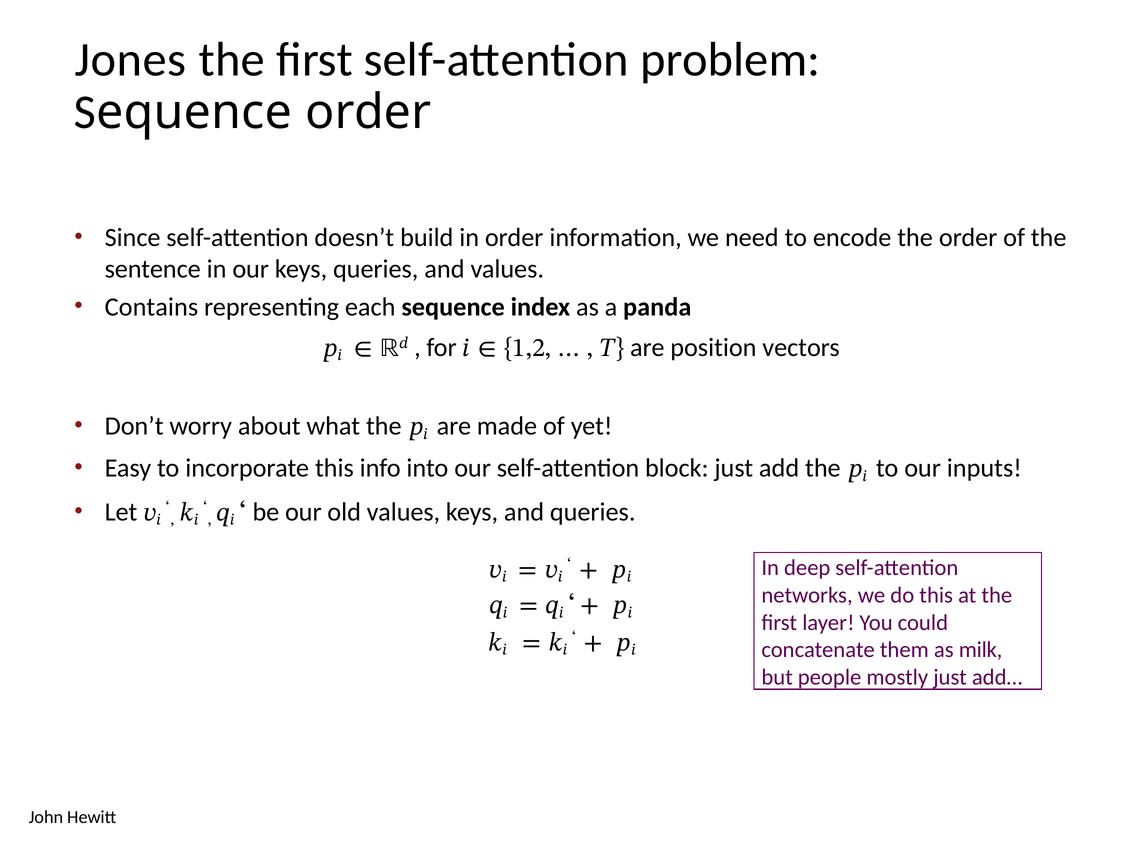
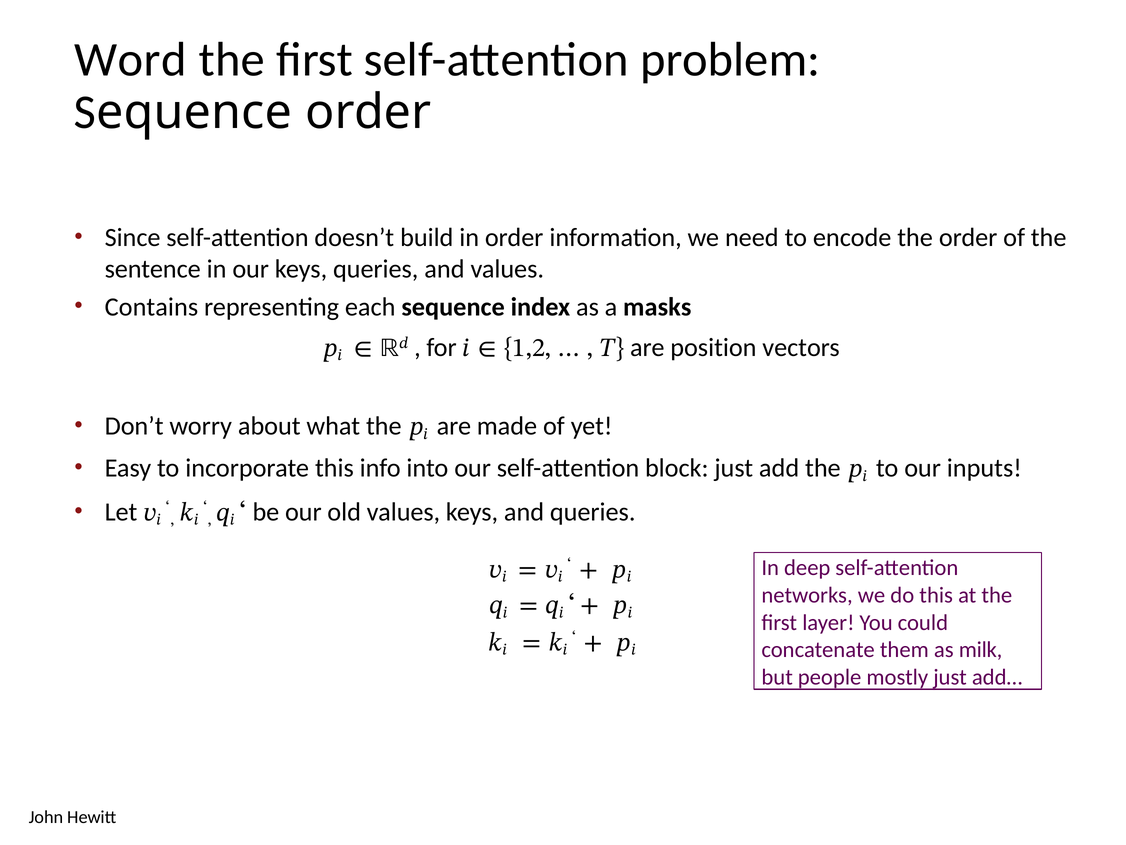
Jones: Jones -> Word (130, 60)
panda: panda -> masks (657, 307)
